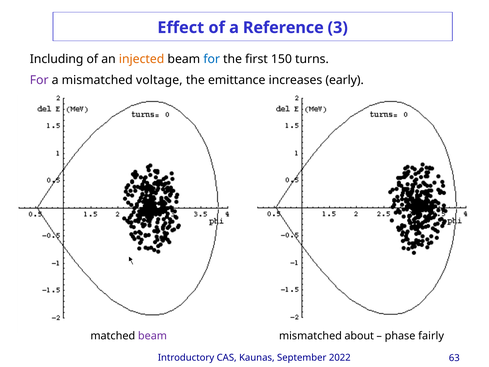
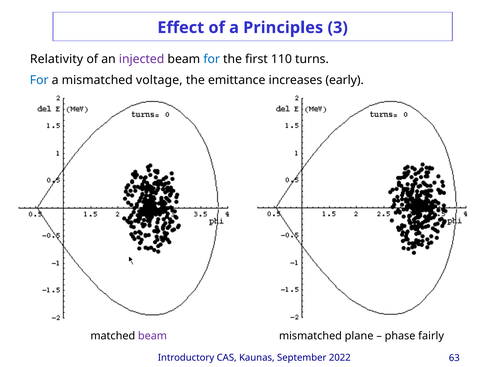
Reference: Reference -> Principles (283, 28)
Including: Including -> Relativity (57, 59)
injected colour: orange -> purple (142, 59)
150: 150 -> 110 (281, 59)
For colour: purple -> blue (39, 80)
about: about -> plane (359, 336)
